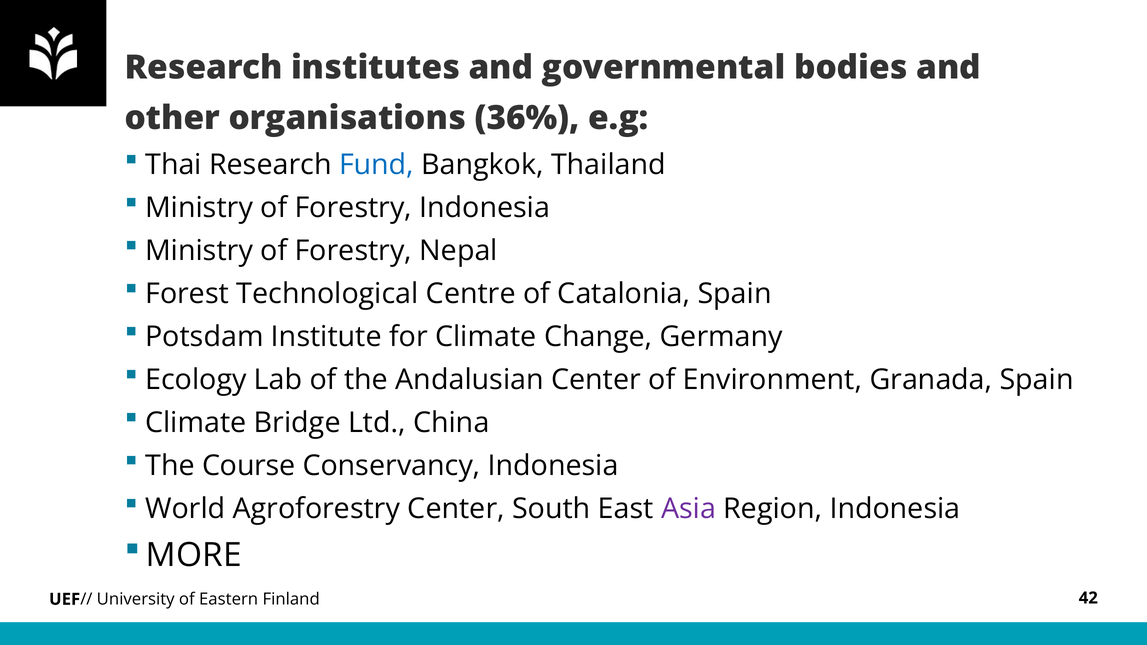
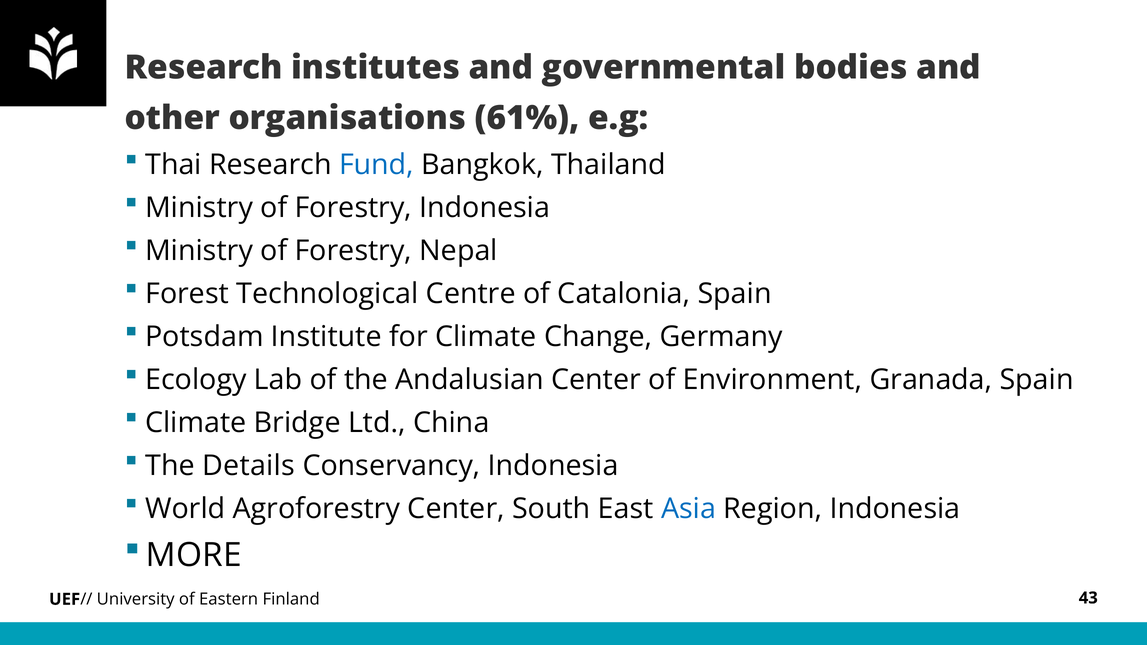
36%: 36% -> 61% (527, 118)
Course: Course -> Details (249, 466)
Asia colour: purple -> blue (688, 509)
42: 42 -> 43 (1088, 598)
